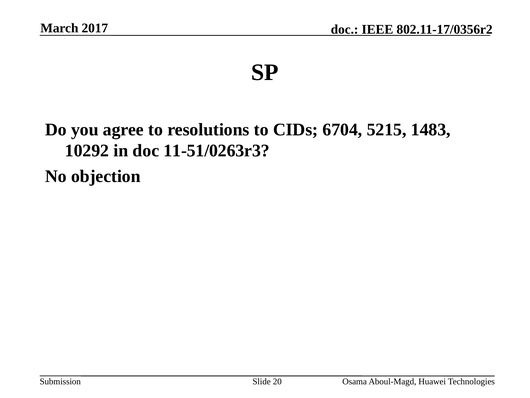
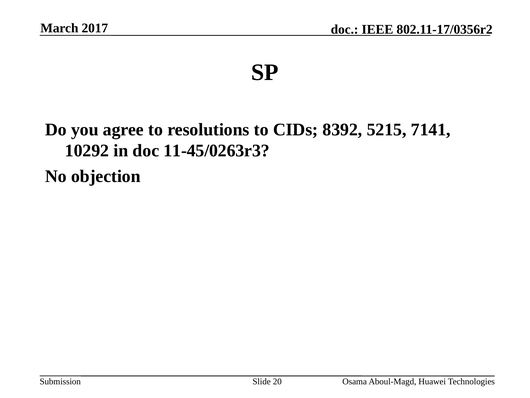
6704: 6704 -> 8392 (343, 129)
1483: 1483 -> 7141 (431, 129)
11-51/0263r3: 11-51/0263r3 -> 11-45/0263r3 (217, 151)
